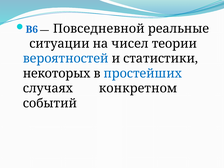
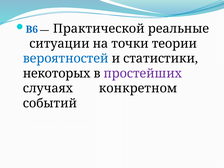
Повседневной: Повседневной -> Практической (99, 29)
чисел: чисел -> точки (130, 44)
простейших colour: blue -> purple (143, 73)
